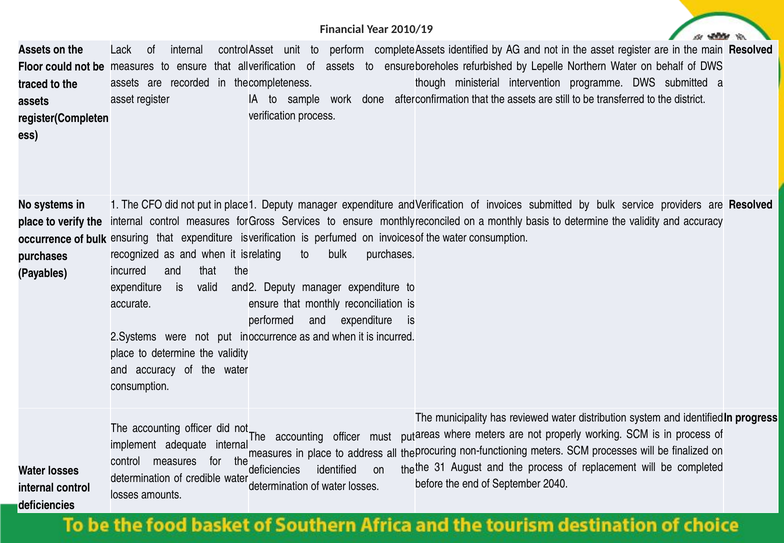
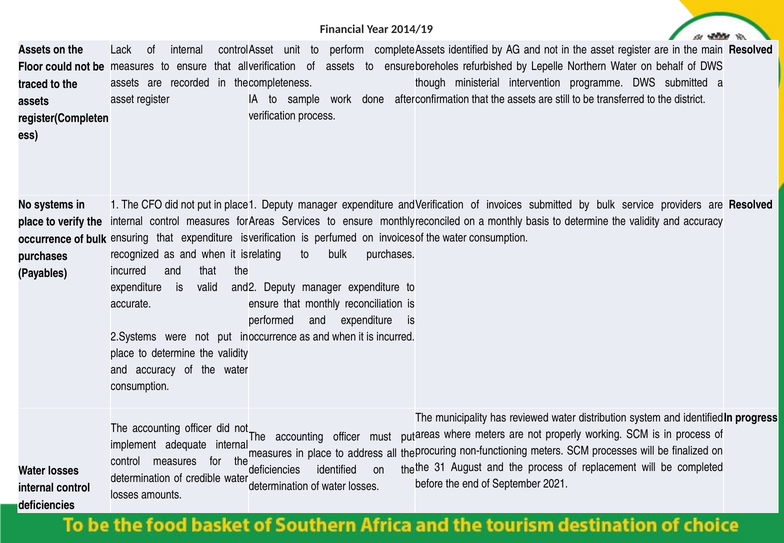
2010/19: 2010/19 -> 2014/19 (412, 29)
Gross: Gross -> Areas (262, 221)
2040: 2040 -> 2021 (556, 484)
